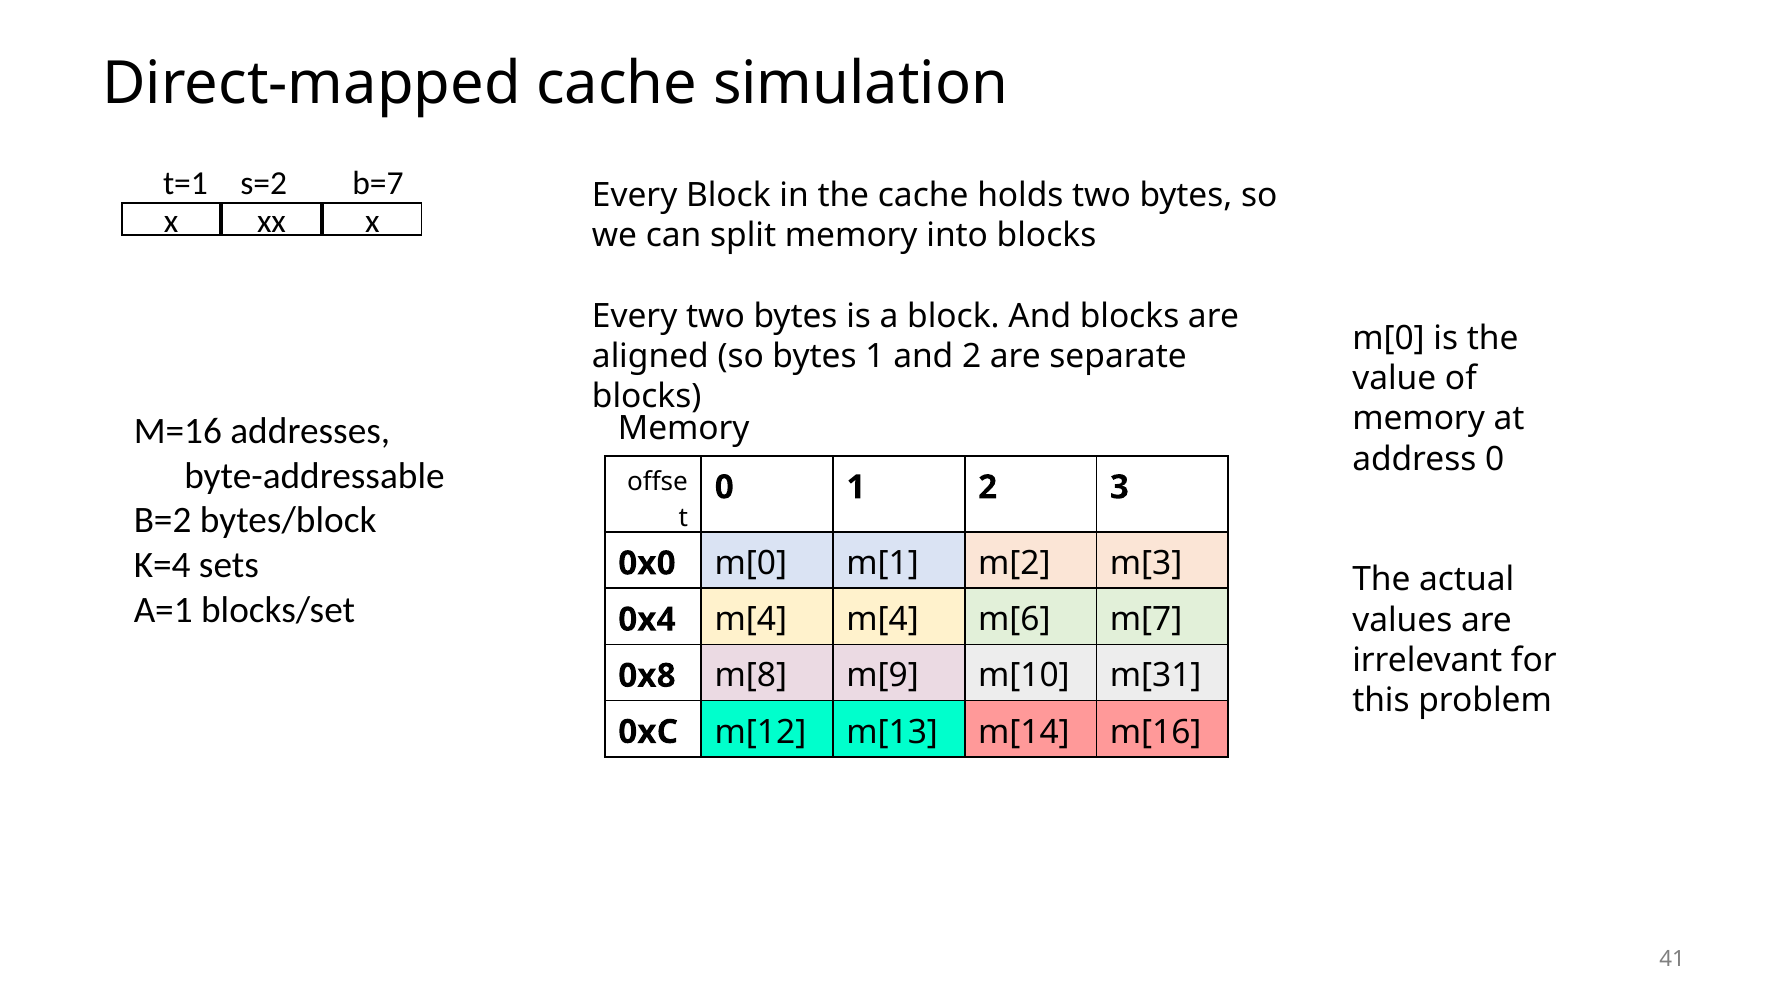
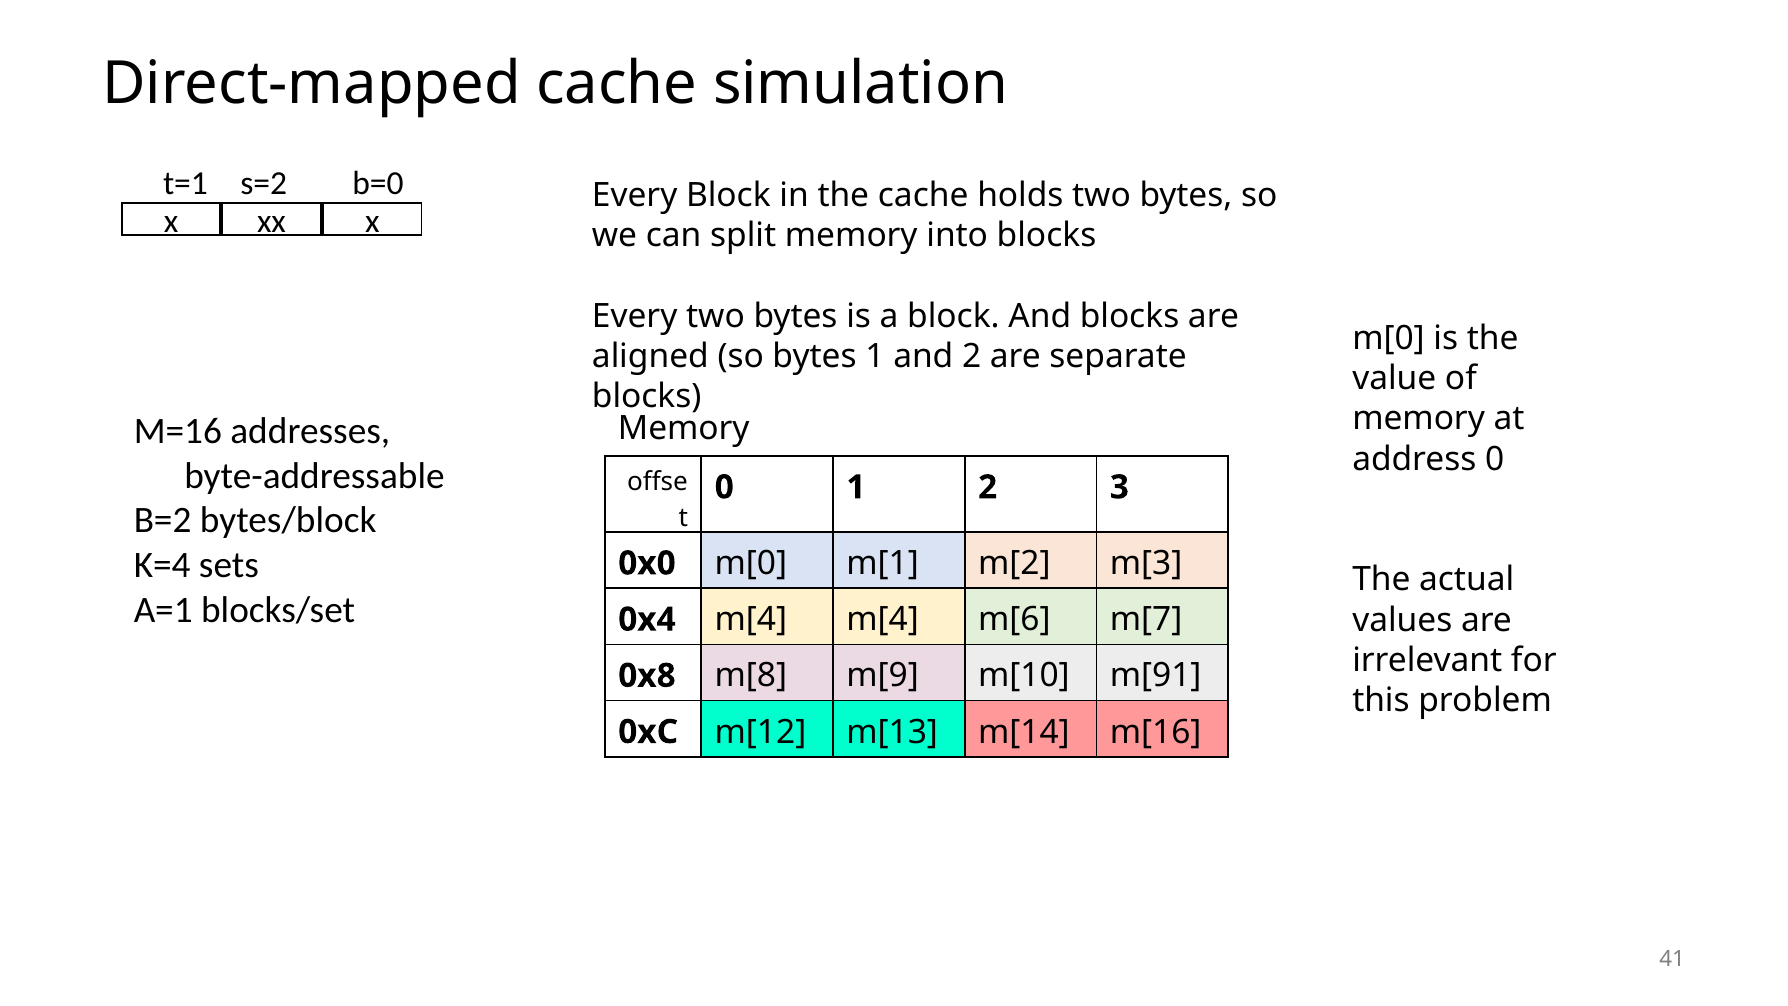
b=7: b=7 -> b=0 (378, 183)
m[31: m[31 -> m[91 (1156, 676)
